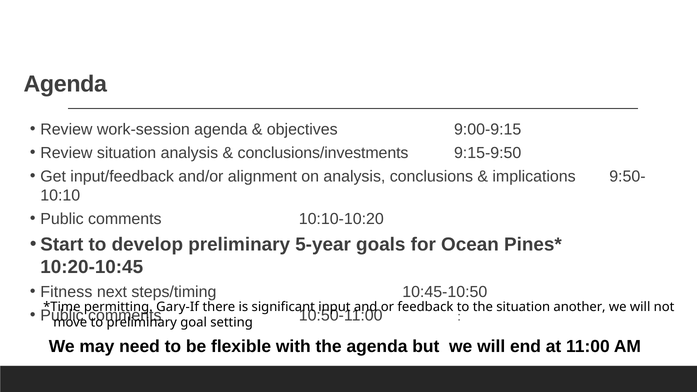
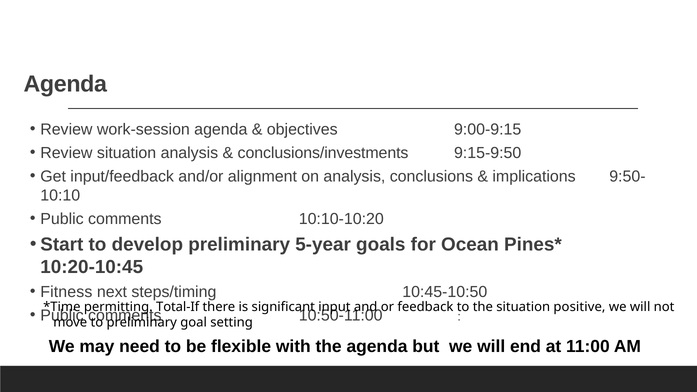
Gary-If: Gary-If -> Total-If (178, 307)
another: another -> positive (579, 307)
